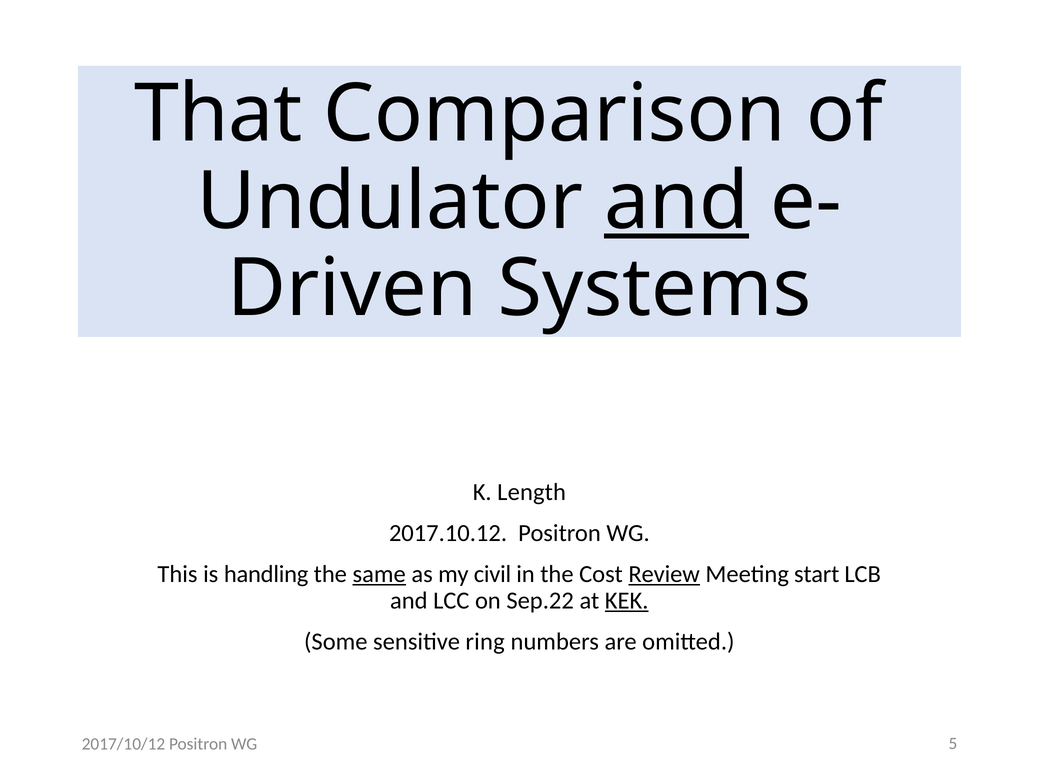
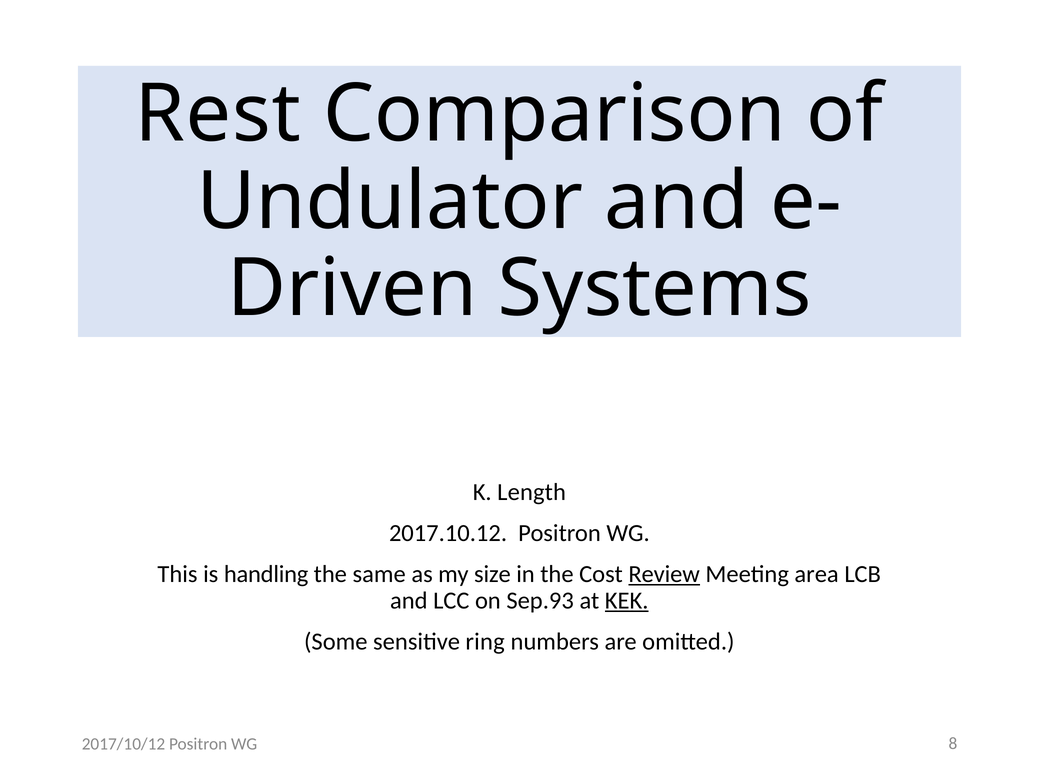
That: That -> Rest (218, 114)
and underline: present -> none (677, 201)
same underline: present -> none (379, 574)
civil: civil -> size (492, 574)
start: start -> area (817, 574)
Sep.22: Sep.22 -> Sep.93 (540, 601)
5: 5 -> 8 (953, 744)
